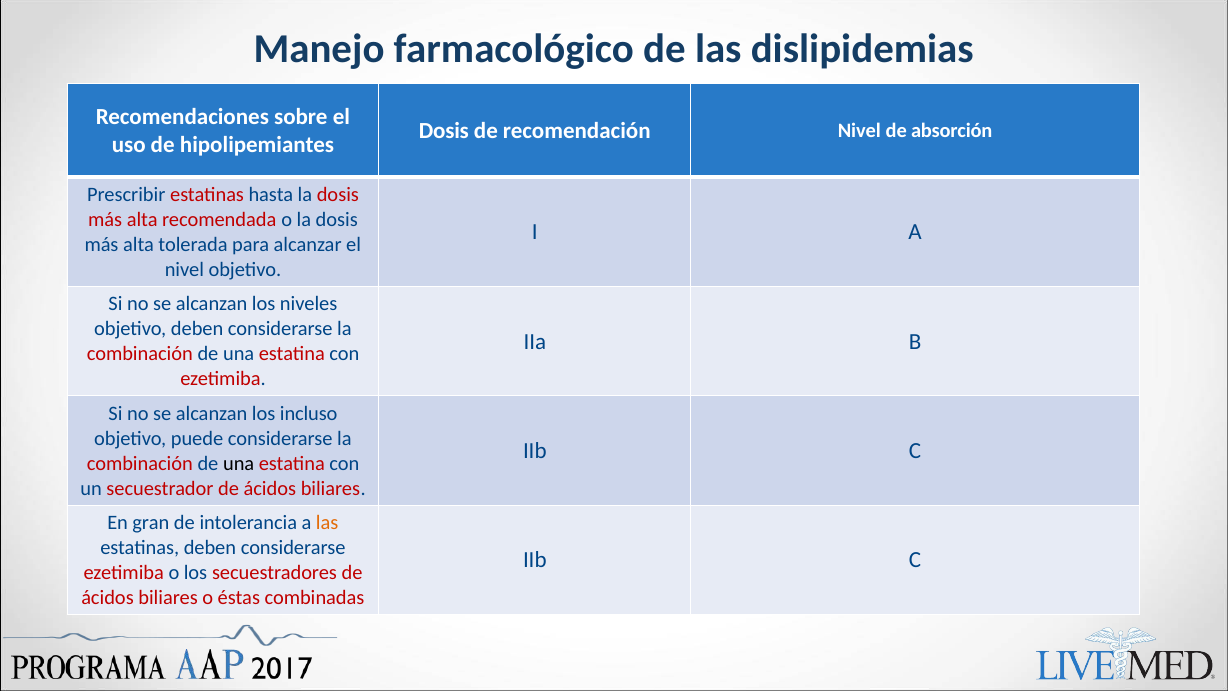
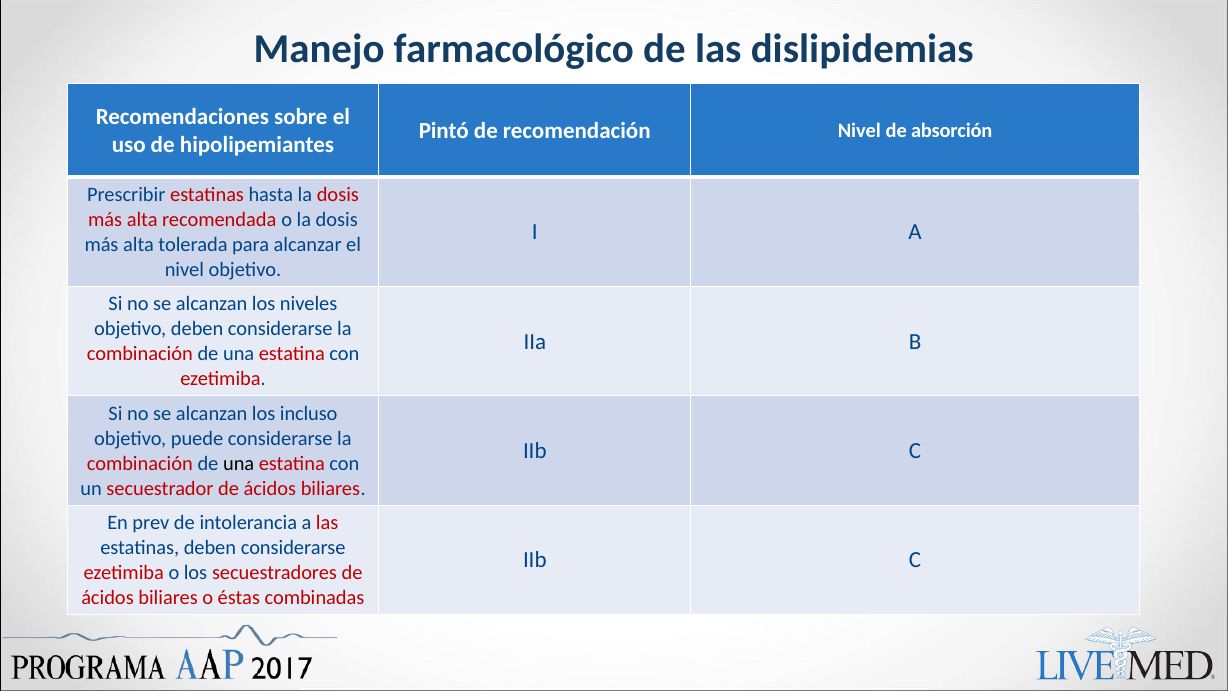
Dosis: Dosis -> Pintó (444, 131)
gran: gran -> prev (151, 522)
las colour: orange -> red (327, 522)
